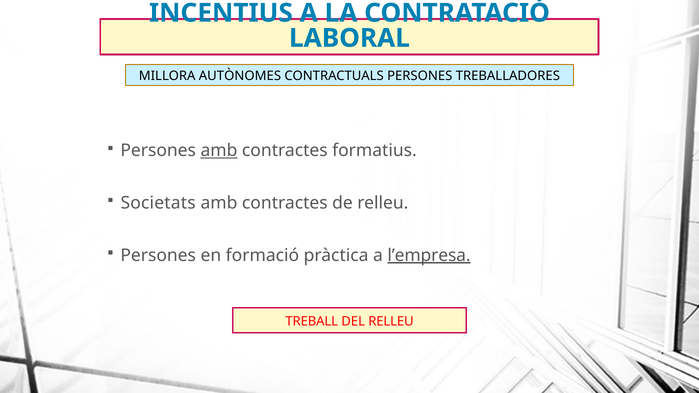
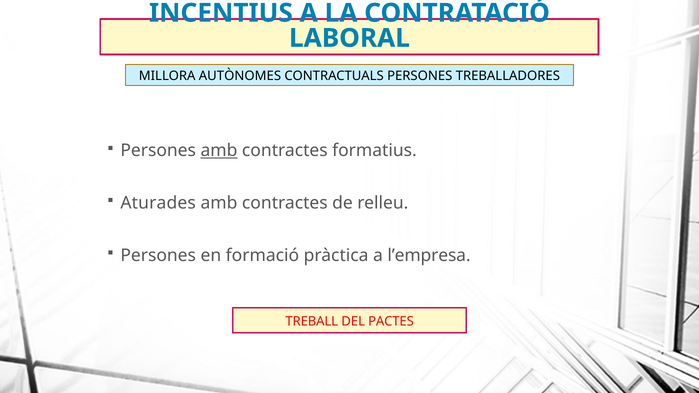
Societats: Societats -> Aturades (158, 203)
l’empresa underline: present -> none (429, 255)
DEL RELLEU: RELLEU -> PACTES (391, 321)
